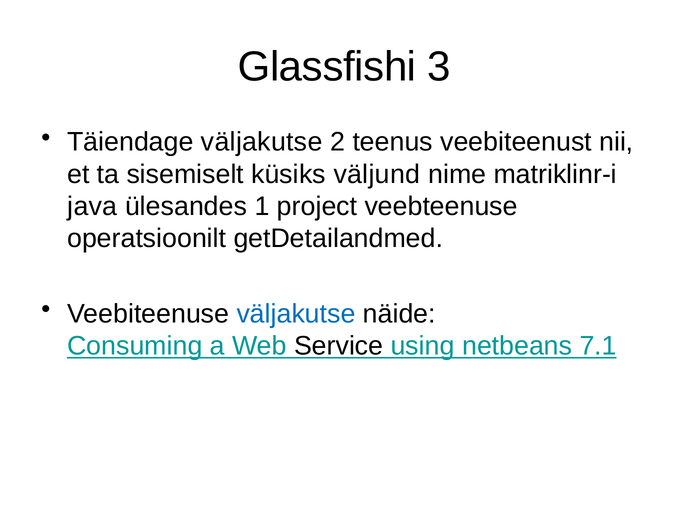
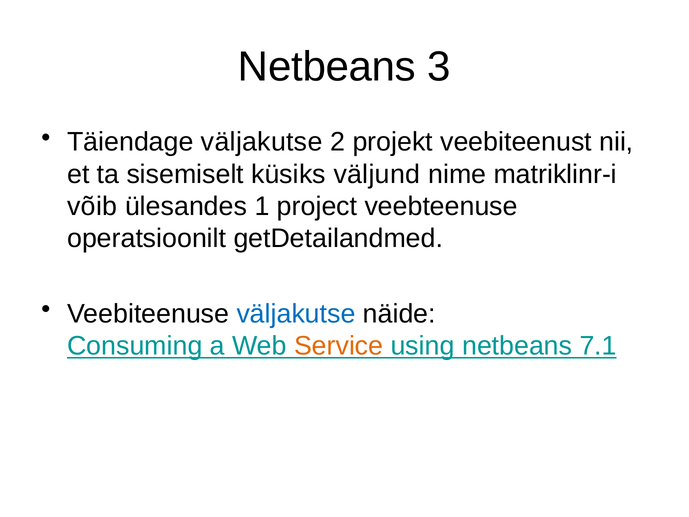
Glassfishi: Glassfishi -> Netbeans (327, 67)
teenus: teenus -> projekt (393, 142)
java: java -> võib (92, 206)
Service colour: black -> orange (339, 346)
